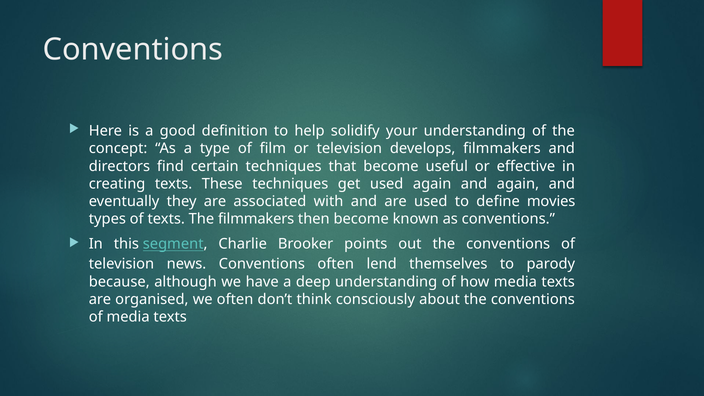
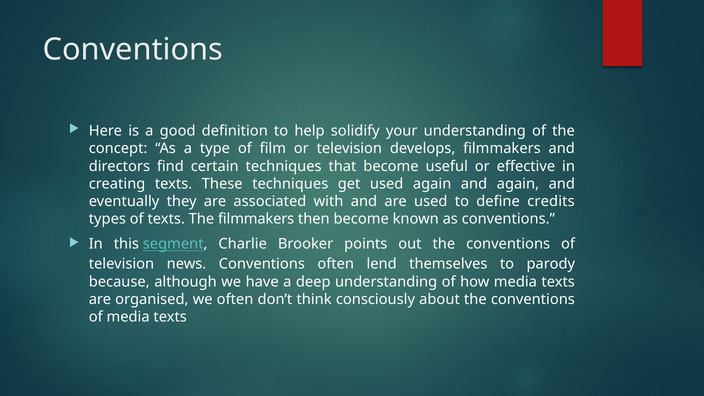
movies: movies -> credits (551, 201)
